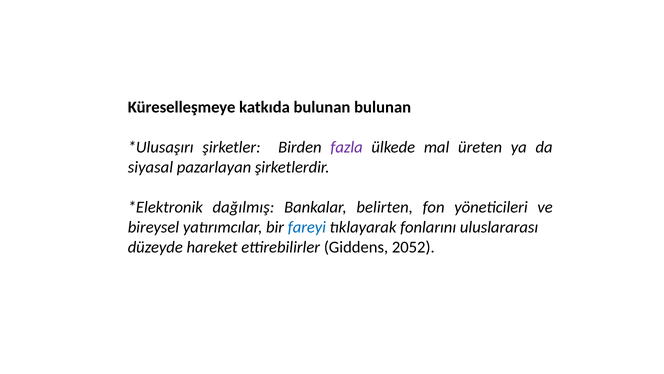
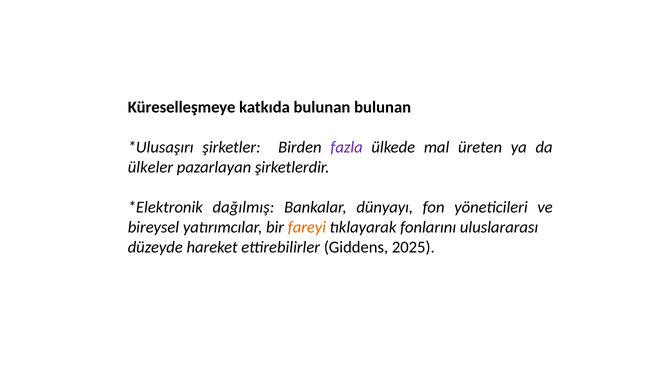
siyasal: siyasal -> ülkeler (150, 167)
belirten: belirten -> dünyayı (385, 207)
fareyi colour: blue -> orange (307, 227)
2052: 2052 -> 2025 (413, 247)
